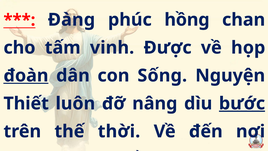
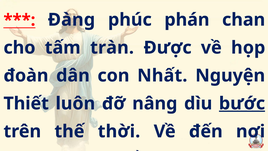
hồng: hồng -> phán (187, 20)
vinh: vinh -> tràn (112, 48)
đoàn underline: present -> none (26, 75)
Sống: Sống -> Nhất (162, 75)
